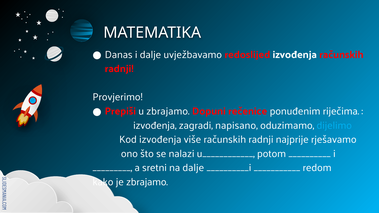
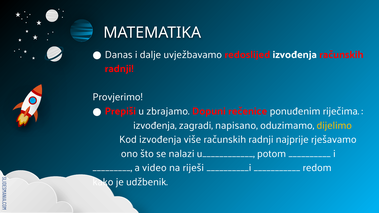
dijelimo colour: light blue -> yellow (334, 125)
sretni: sretni -> video (154, 168)
na dalje: dalje -> riješi (193, 168)
je zbrajamo: zbrajamo -> udžbenik (147, 182)
